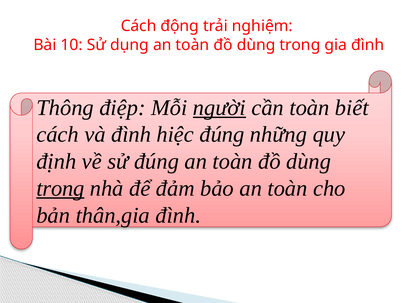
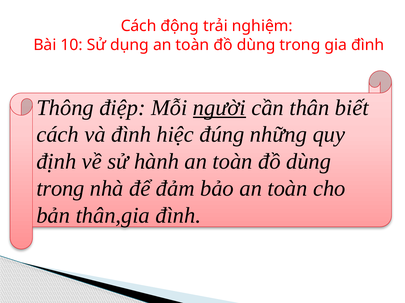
cần toàn: toàn -> thân (309, 108)
sử đúng: đúng -> hành (157, 162)
trong underline: present -> none (60, 189)
